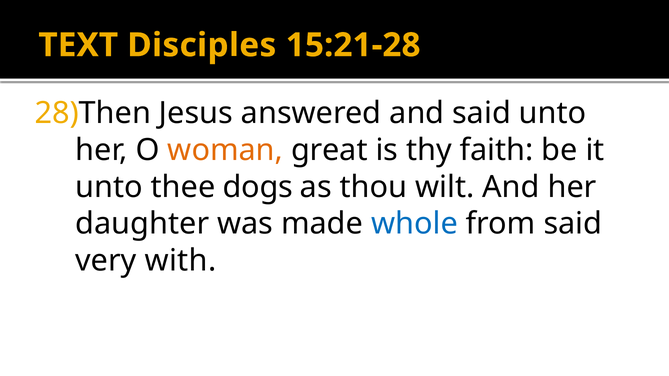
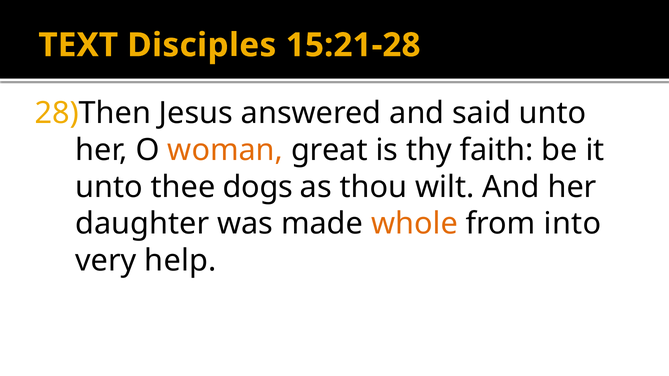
whole colour: blue -> orange (414, 224)
from said: said -> into (573, 224)
with: with -> help (181, 261)
